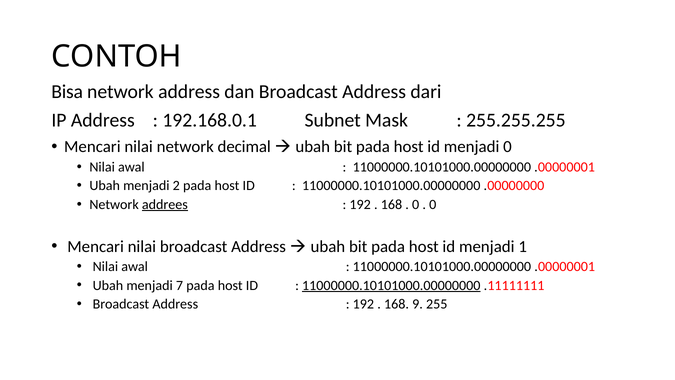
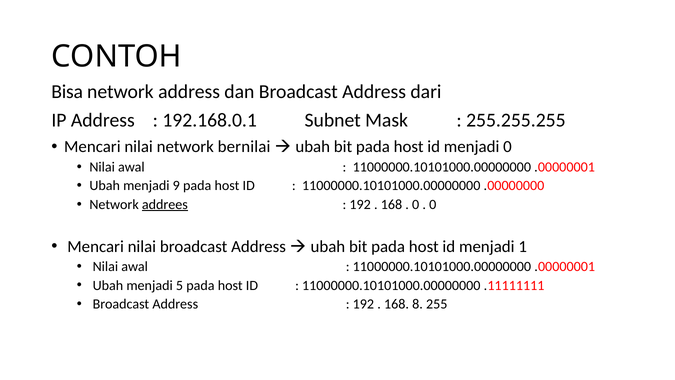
decimal: decimal -> bernilai (244, 147)
2: 2 -> 9 (176, 186)
7: 7 -> 5 (180, 285)
11000000.10101000.00000000 underline: present -> none (391, 285)
9: 9 -> 8 (418, 304)
